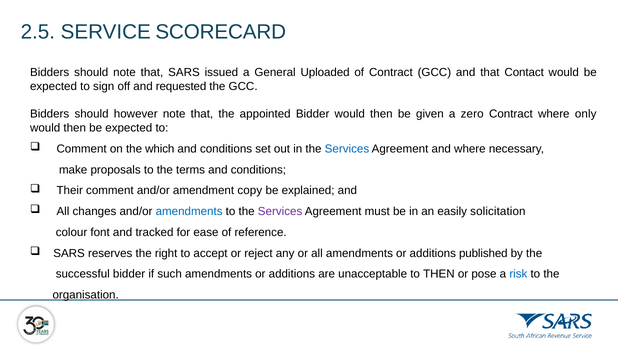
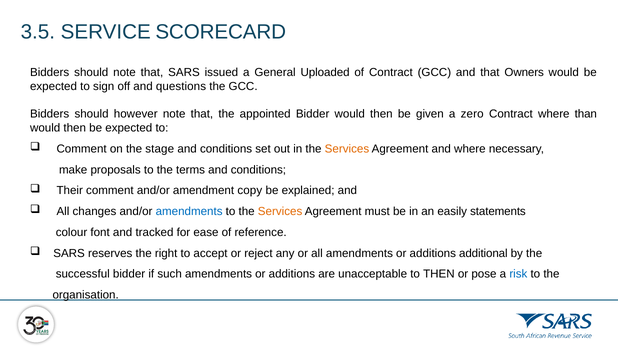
2.5: 2.5 -> 3.5 (38, 32)
Contact: Contact -> Owners (524, 72)
requested: requested -> questions (181, 86)
only: only -> than (586, 114)
which: which -> stage (160, 149)
Services colour: blue -> orange (347, 149)
Services colour: purple -> orange (280, 211)
solicitation: solicitation -> statements (498, 211)
published: published -> additional (483, 253)
